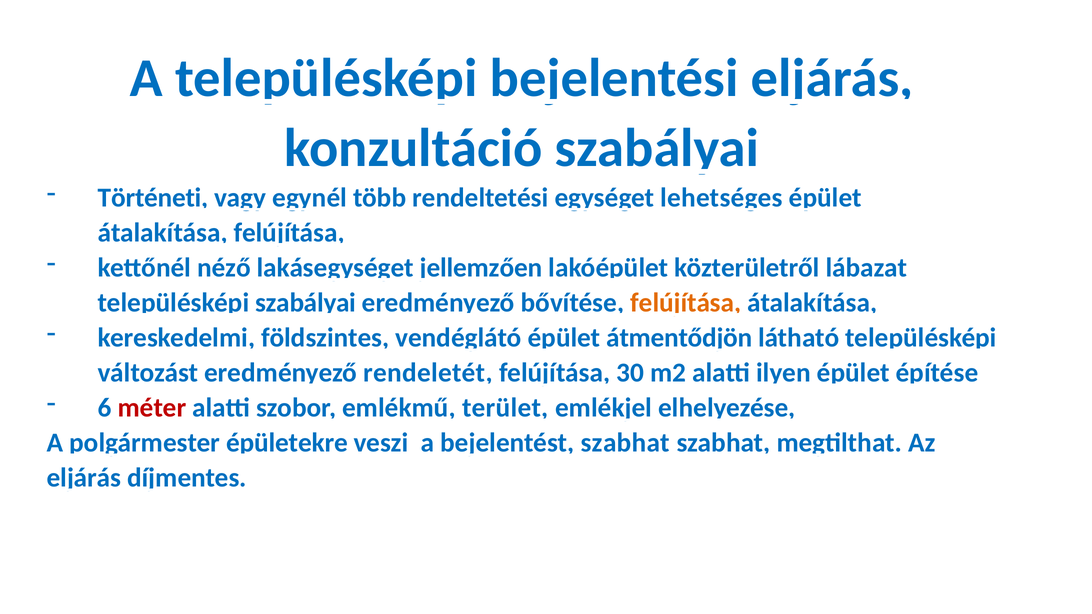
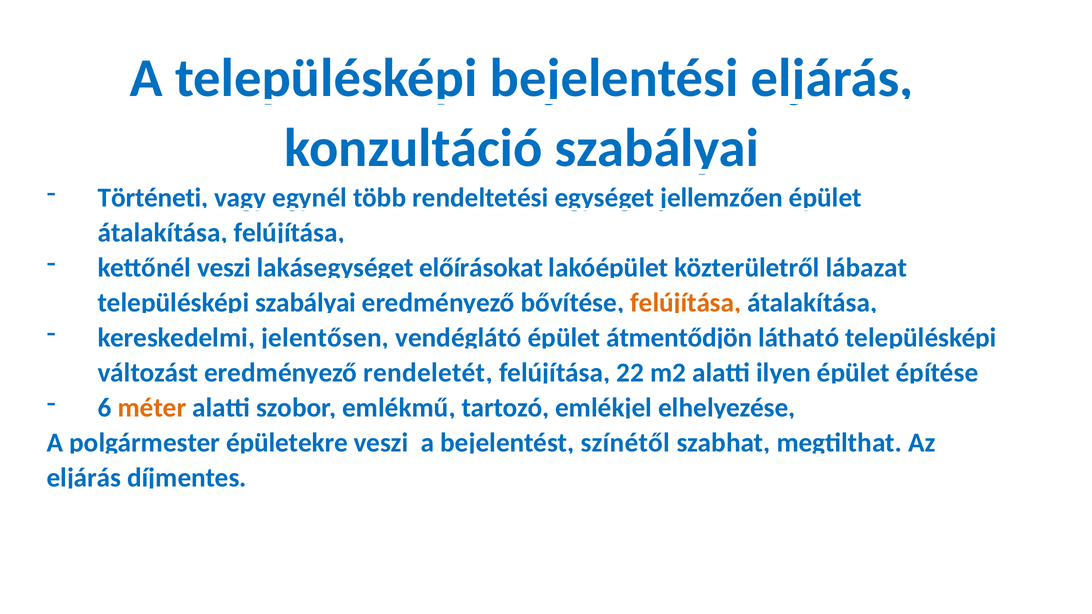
lehetséges: lehetséges -> jellemzően (722, 198)
kettőnél néző: néző -> veszi (224, 268)
jellemzően: jellemzően -> előírásokat (481, 268)
földszintes: földszintes -> jelentősen (325, 338)
30: 30 -> 22 (630, 373)
méter colour: red -> orange (152, 408)
terület: terület -> tartozó (505, 408)
bejelentést szabhat: szabhat -> színétől (625, 443)
